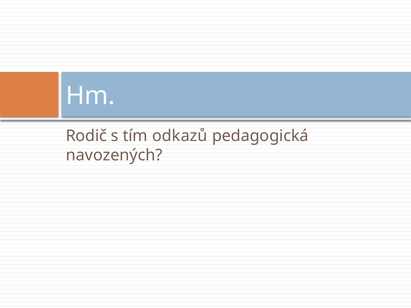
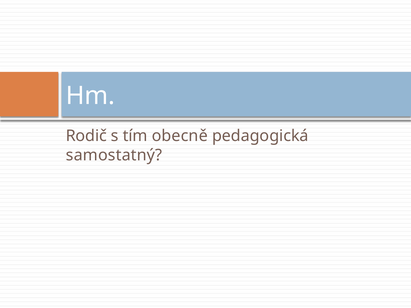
odkazů: odkazů -> obecně (180, 136)
navozených: navozených -> samostatný (114, 155)
